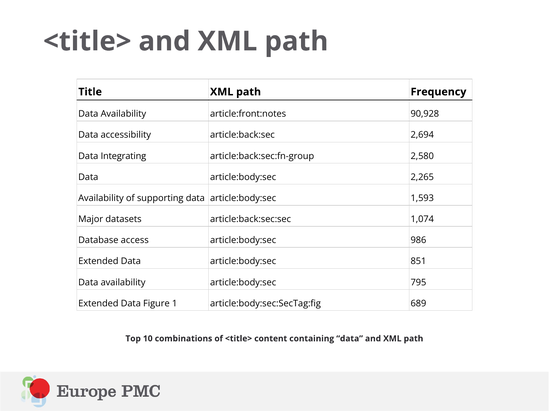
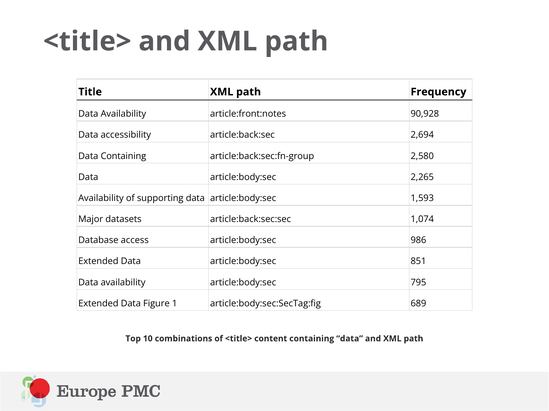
Data Integrating: Integrating -> Containing (123, 156)
